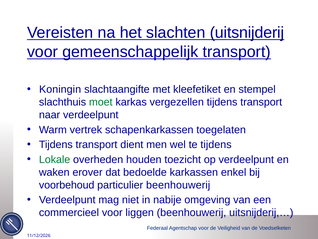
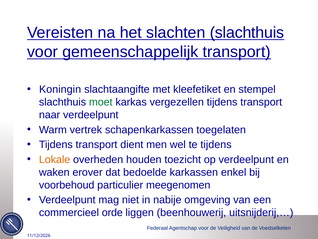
slachten uitsnijderij: uitsnijderij -> slachthuis (247, 33)
Lokale colour: green -> orange (55, 159)
particulier beenhouwerij: beenhouwerij -> meegenomen (178, 185)
commercieel voor: voor -> orde (112, 212)
